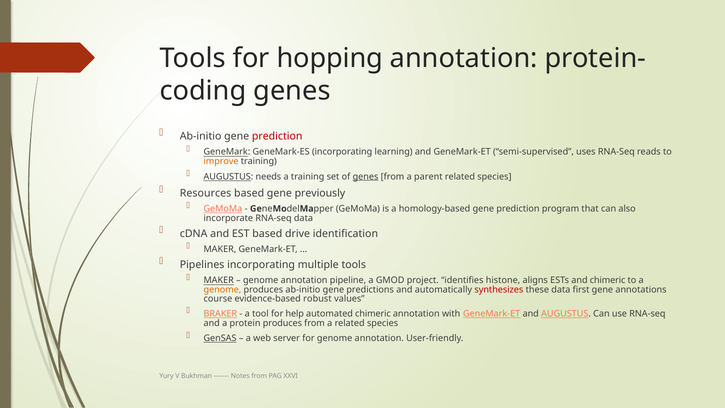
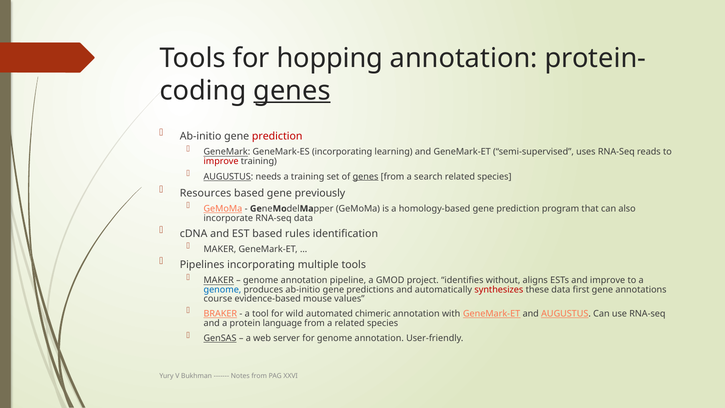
genes underline: none -> present (292, 91)
improve colour: orange -> red (221, 161)
parent: parent -> search (428, 176)
drive: drive -> rules (297, 234)
histone: histone -> without (503, 280)
and chimeric: chimeric -> improve (608, 280)
genome colour: orange -> blue (222, 290)
robust: robust -> mouse (318, 298)
help: help -> wild (295, 314)
protein produces: produces -> language (282, 323)
